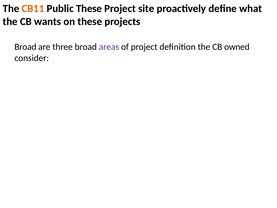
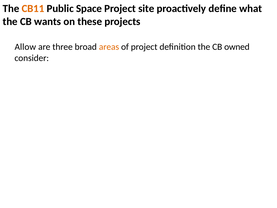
Public These: These -> Space (89, 9)
Broad: Broad -> Allow (25, 47)
areas colour: purple -> orange (109, 47)
